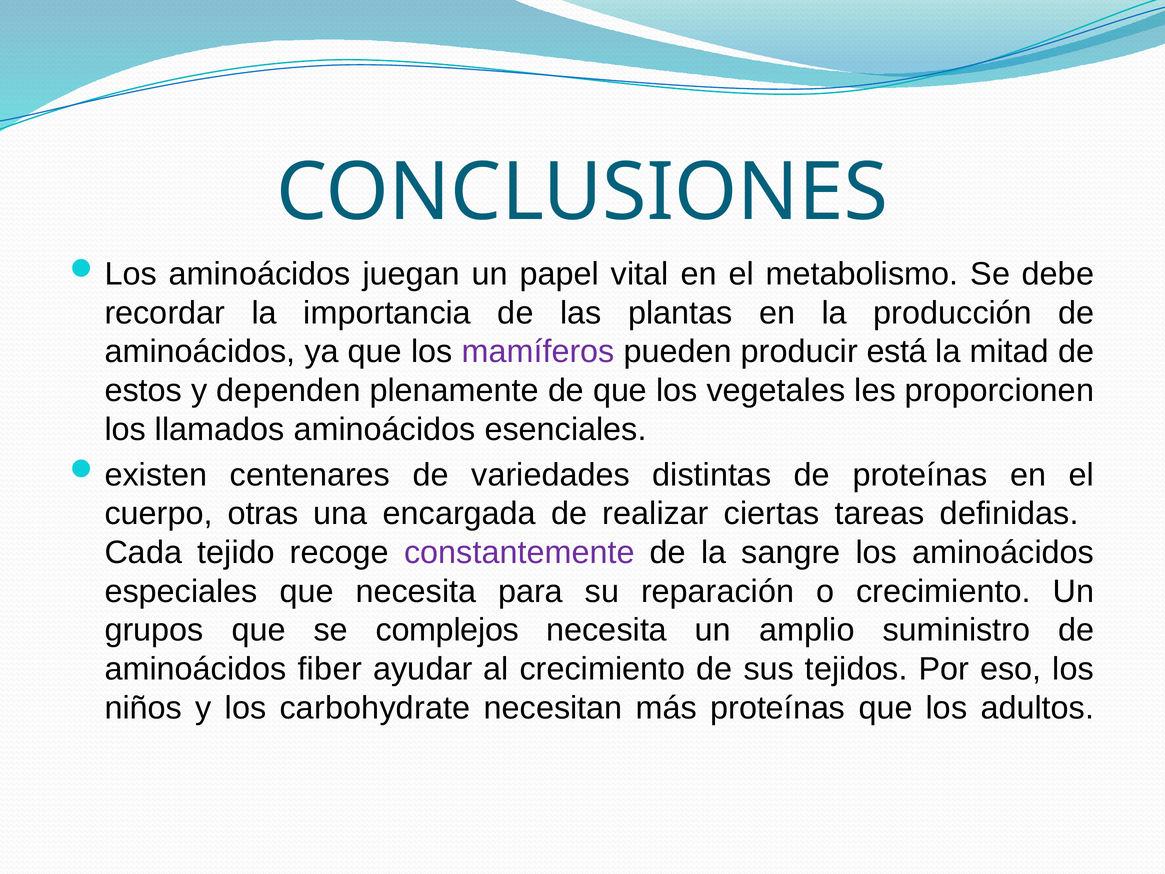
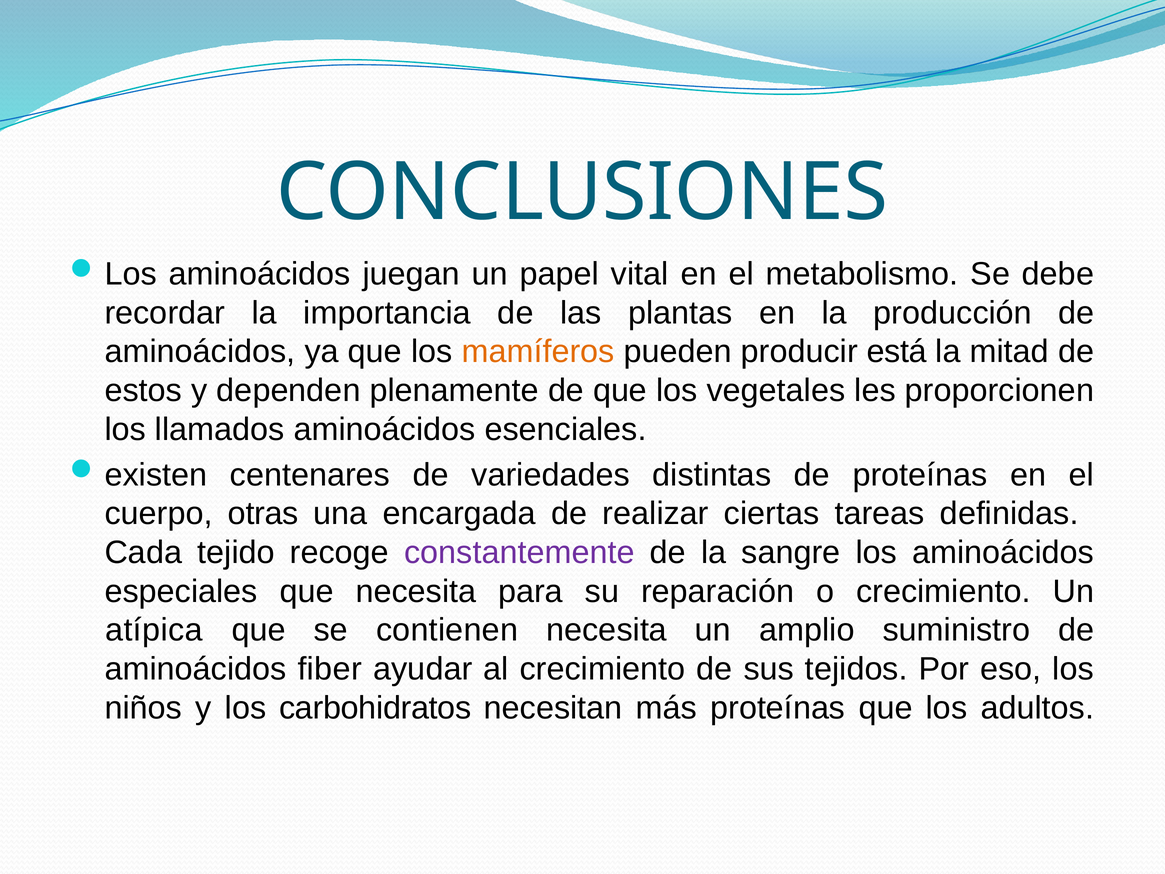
mamíferos colour: purple -> orange (538, 352)
grupos: grupos -> atípica (154, 630)
complejos: complejos -> contienen (447, 630)
carbohydrate: carbohydrate -> carbohidratos (375, 708)
